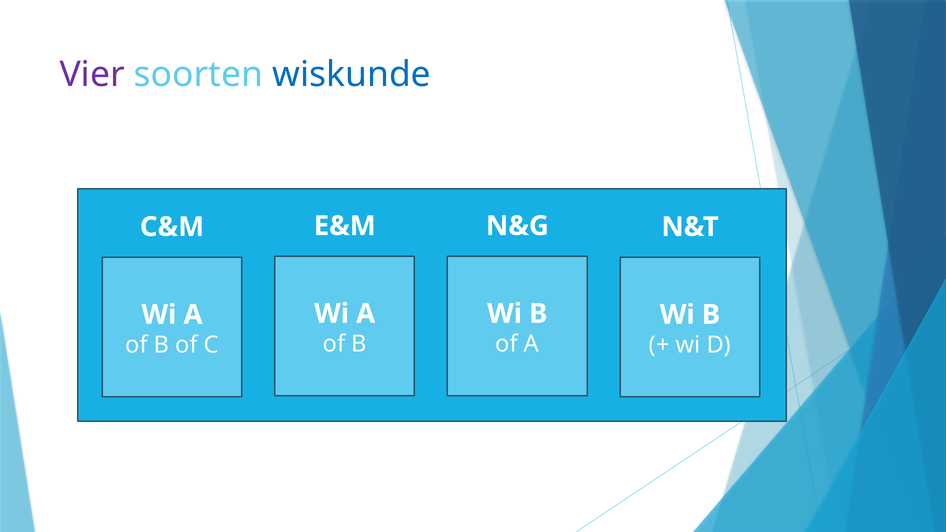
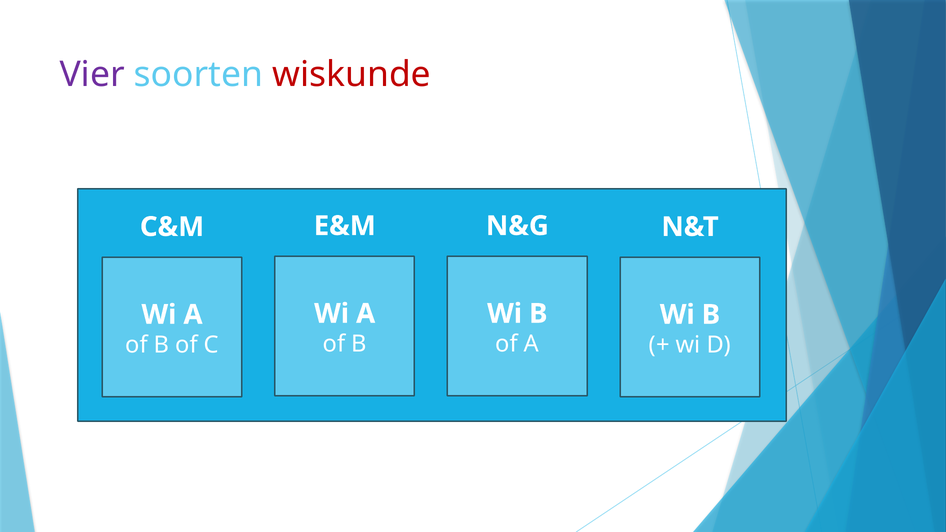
wiskunde colour: blue -> red (352, 75)
